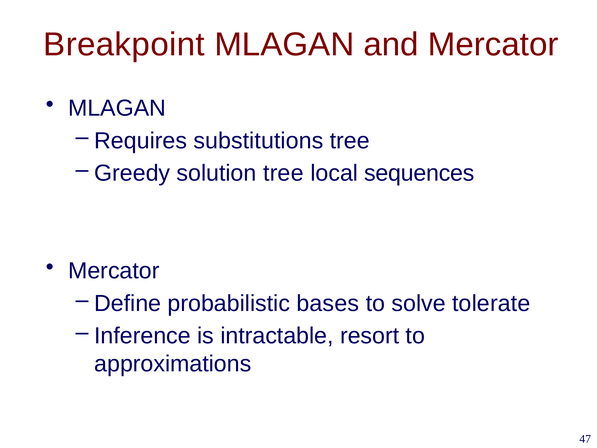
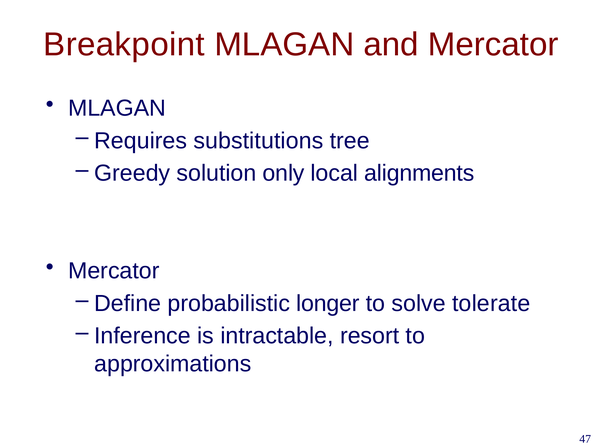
solution tree: tree -> only (284, 173)
sequences: sequences -> alignments (419, 173)
bases: bases -> longer (328, 303)
